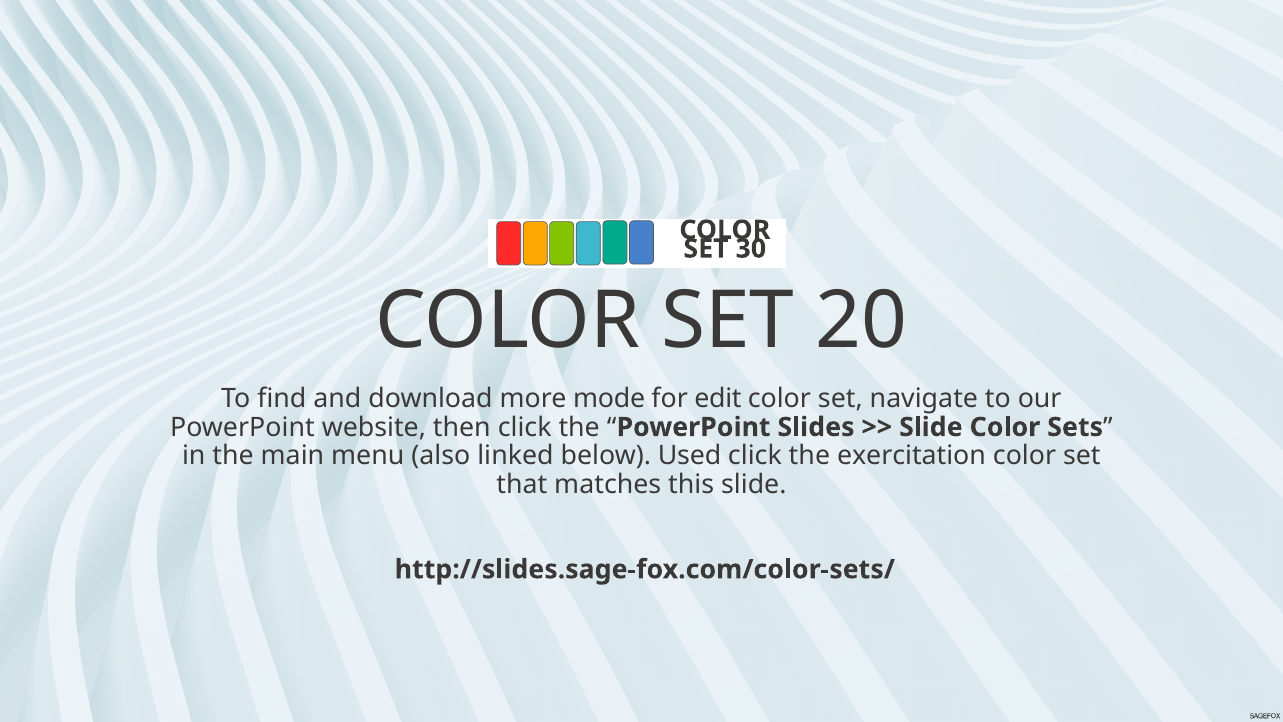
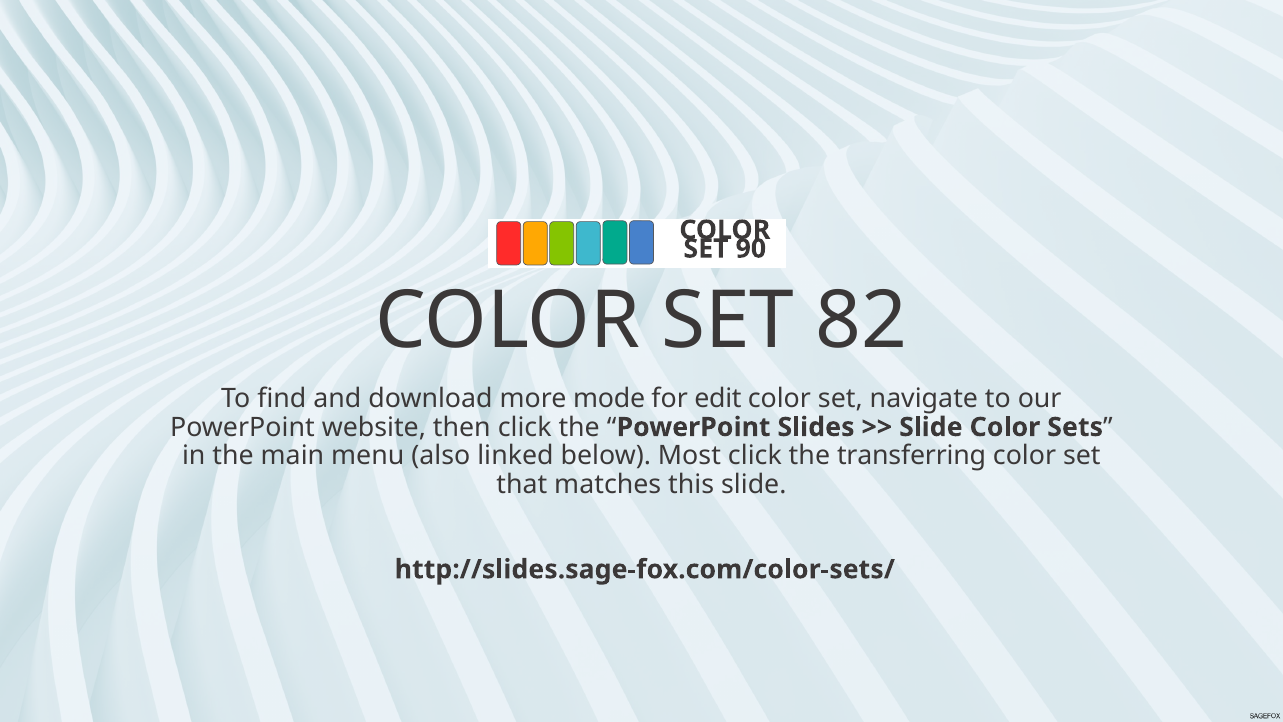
30: 30 -> 90 (751, 249)
20: 20 -> 82 (861, 321)
Used: Used -> Most (689, 456)
exercitation: exercitation -> transferring (912, 456)
